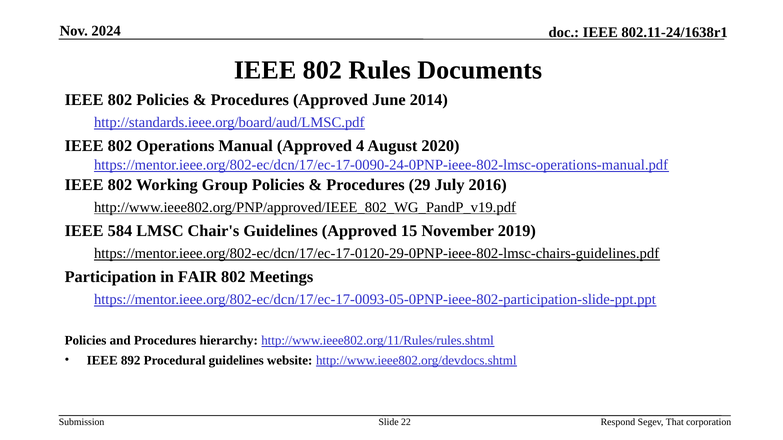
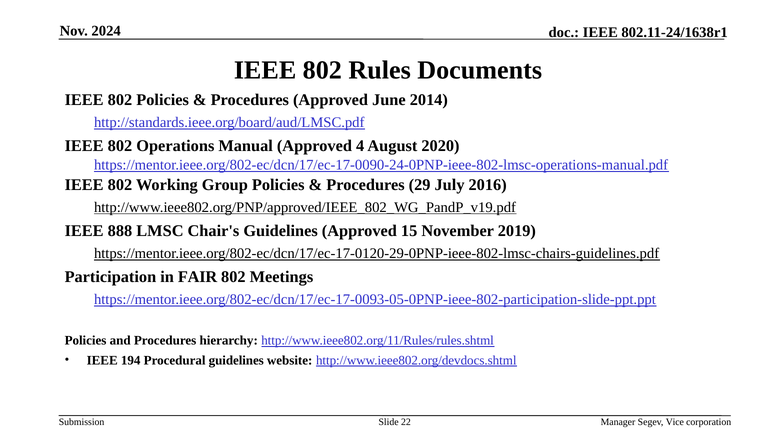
584: 584 -> 888 (120, 231)
892: 892 -> 194 (131, 361)
Respond: Respond -> Manager (618, 422)
That: That -> Vice (675, 422)
